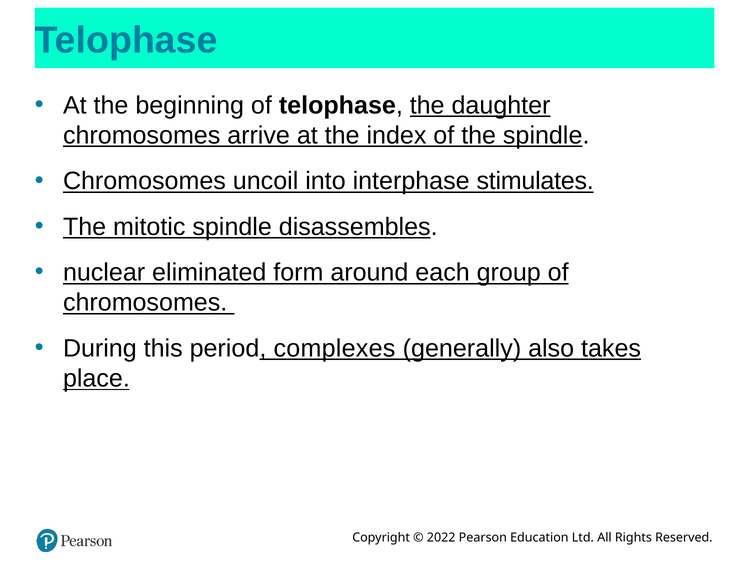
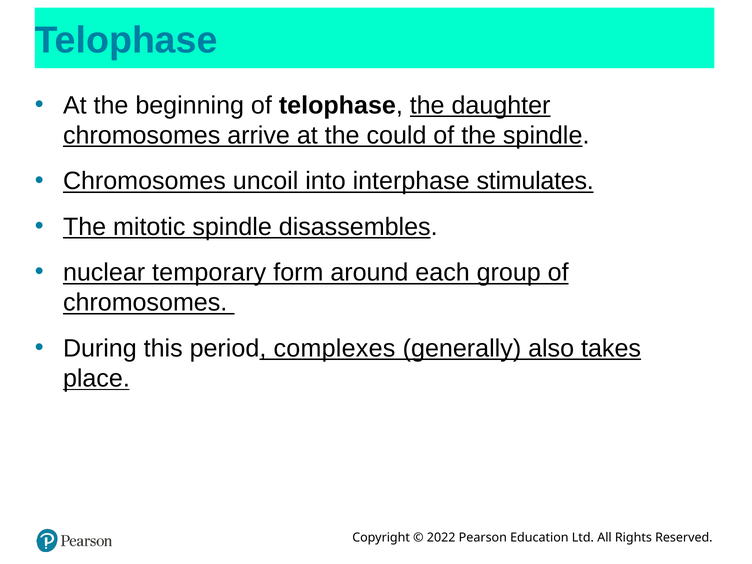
index: index -> could (396, 135)
eliminated: eliminated -> temporary (209, 273)
